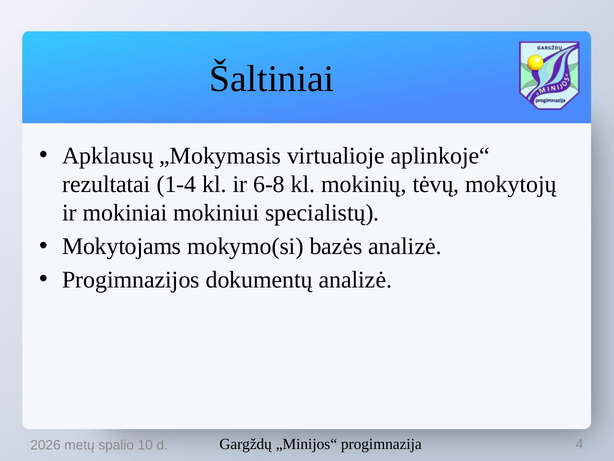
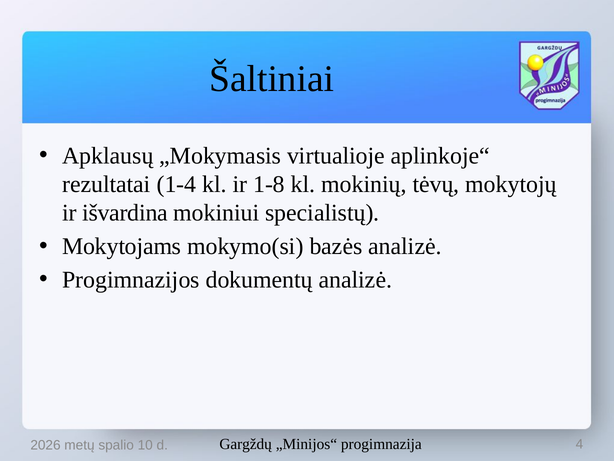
6-8: 6-8 -> 1-8 (269, 184)
mokiniai: mokiniai -> išvardina (125, 213)
